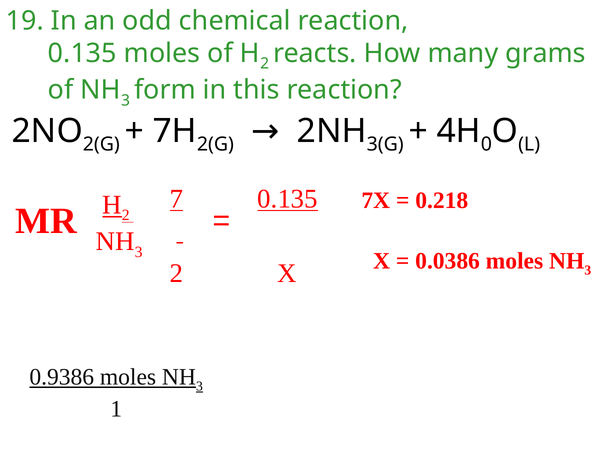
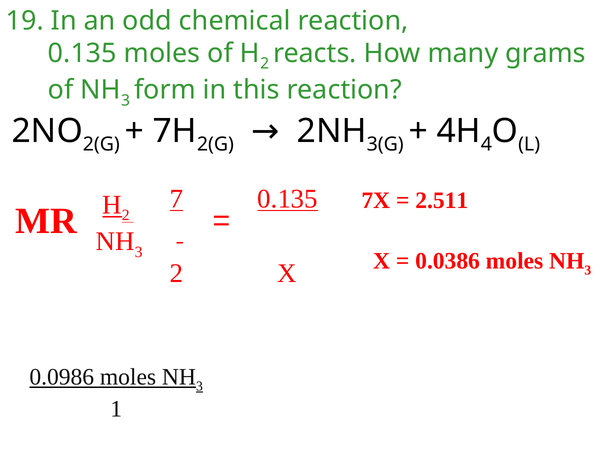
0: 0 -> 4 (486, 145)
0.218: 0.218 -> 2.511 (442, 201)
0.9386: 0.9386 -> 0.0986 (62, 377)
